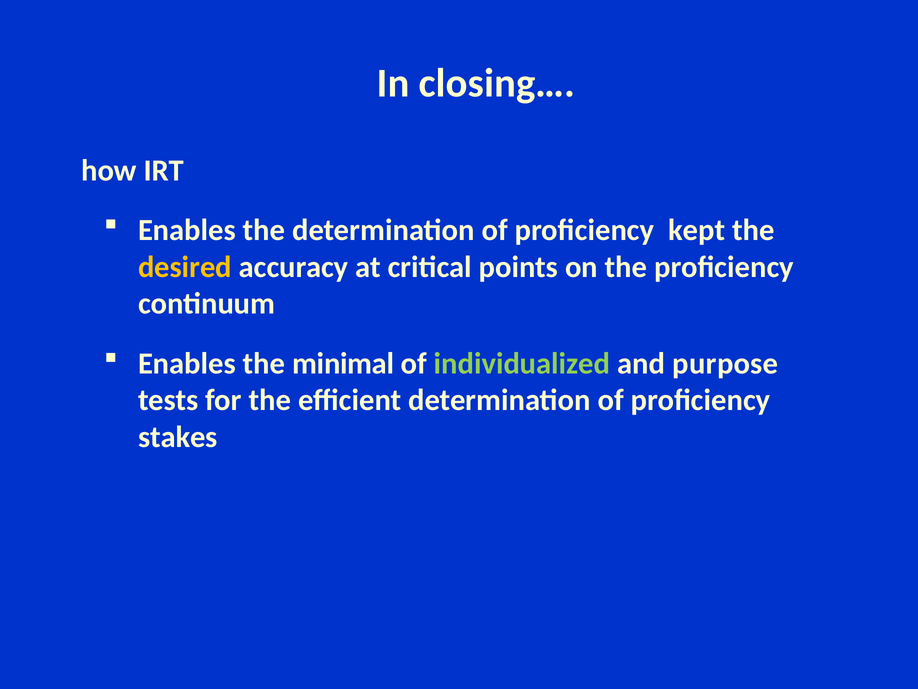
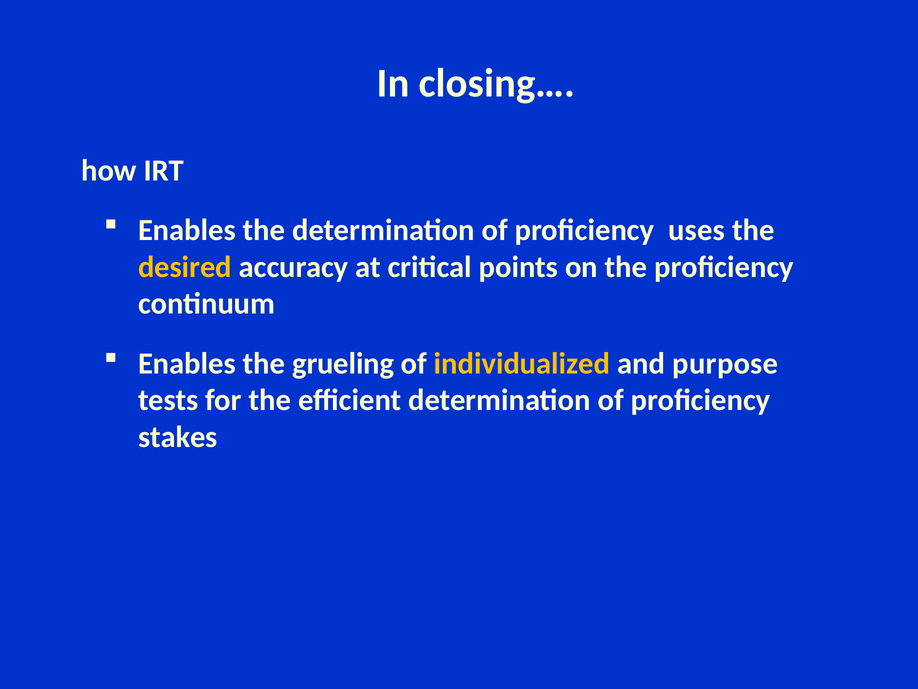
kept: kept -> uses (697, 230)
minimal: minimal -> grueling (343, 363)
individualized colour: light green -> yellow (522, 363)
